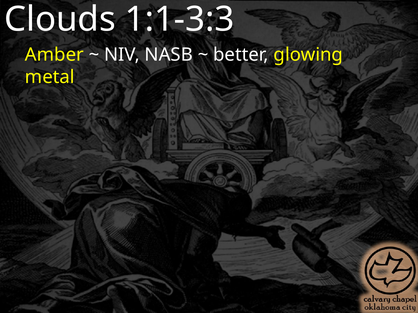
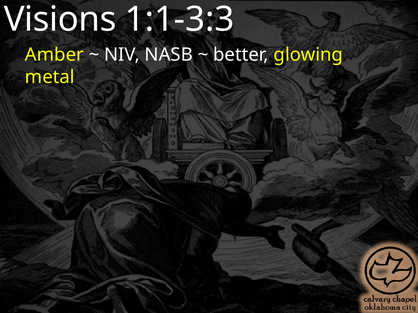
Clouds: Clouds -> Visions (60, 19)
